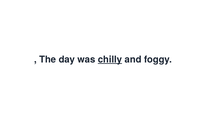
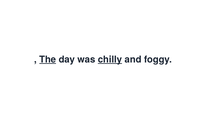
The underline: none -> present (48, 59)
